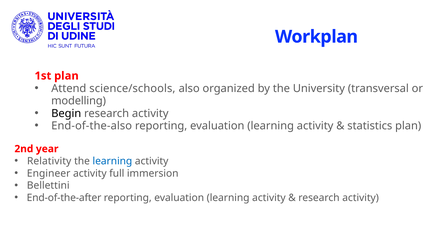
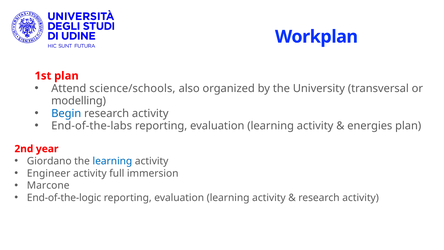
Begin colour: black -> blue (66, 113)
End-of-the-also: End-of-the-also -> End-of-the-labs (92, 126)
statistics: statistics -> energies (370, 126)
Relativity: Relativity -> Giordano (49, 161)
Bellettini: Bellettini -> Marcone (48, 185)
End-of-the-after: End-of-the-after -> End-of-the-logic (64, 198)
